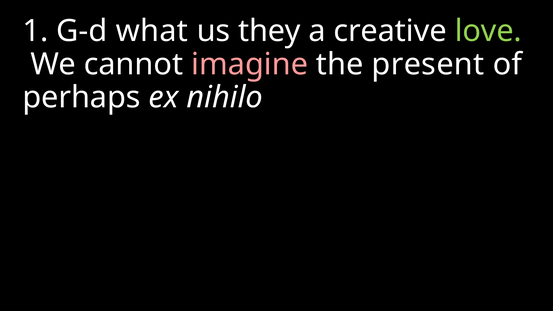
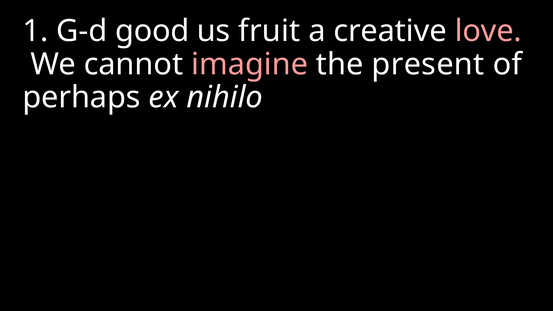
what: what -> good (152, 31)
they: they -> fruit (269, 31)
love colour: light green -> pink (488, 31)
